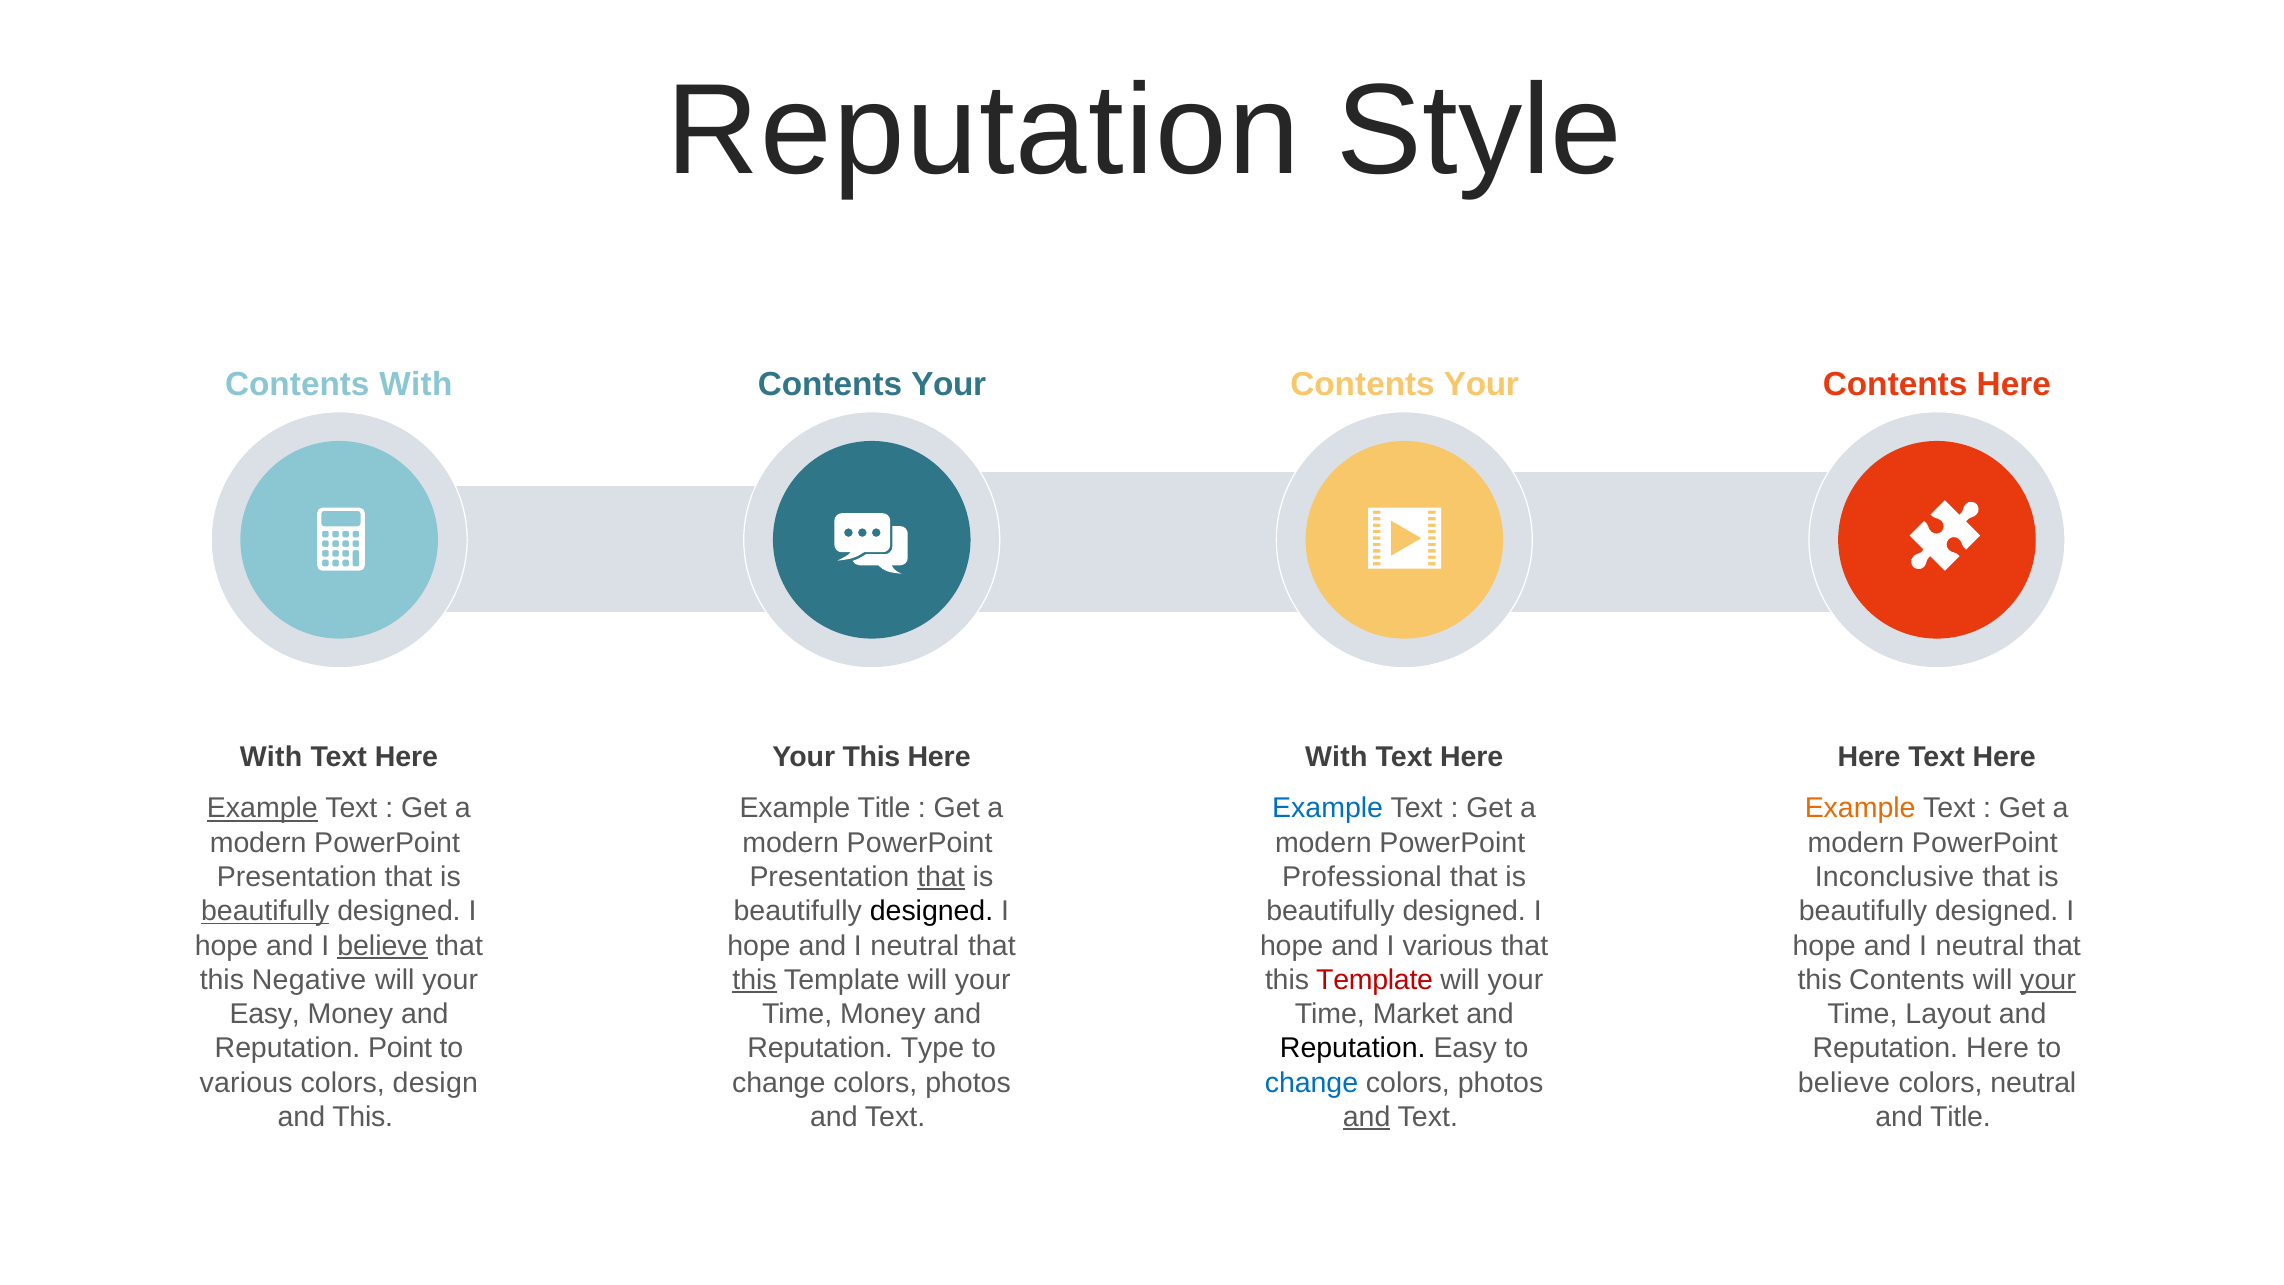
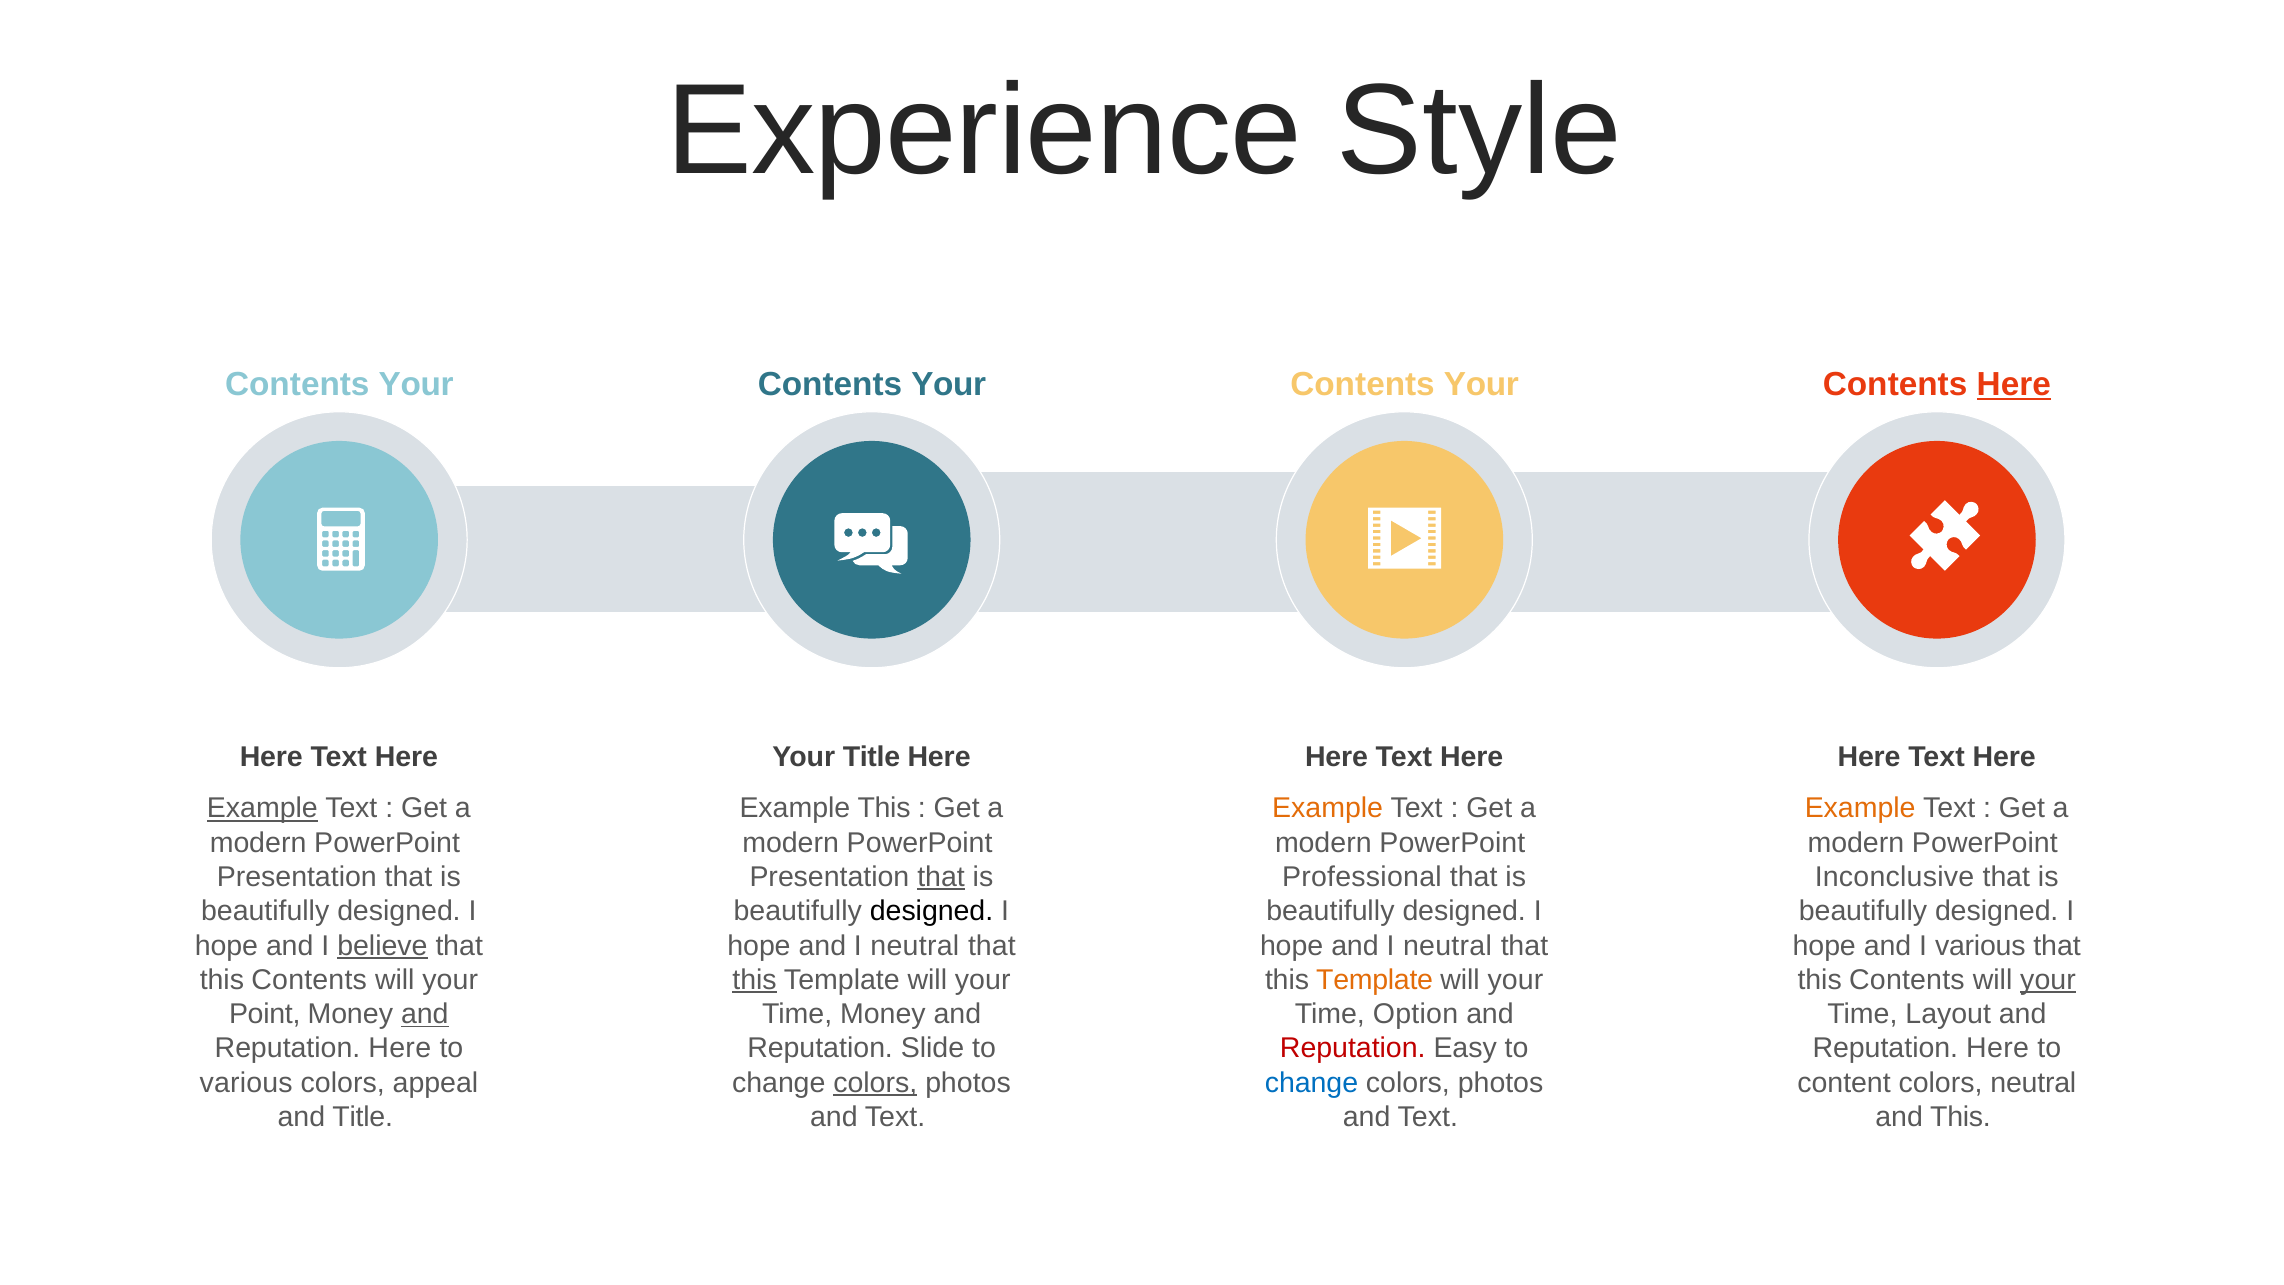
Reputation: Reputation -> Experience (984, 131)
With: With -> Your (416, 385)
Here underline: none -> present (2014, 385)
With: With -> Here (271, 757)
Your This: This -> Title (871, 757)
With: With -> Here (1336, 757)
Example Title: Title -> This (884, 808)
Example colour: blue -> orange (1328, 808)
beautifully underline: present -> none (265, 911)
various: various -> neutral (1447, 945)
neutral: neutral -> various (1980, 945)
Negative: Negative -> Contents (309, 980)
Template colour: red -> orange (1375, 980)
Easy: Easy -> Point (265, 1014)
and underline: none -> present (425, 1014)
Market: Market -> Option (1415, 1014)
Point: Point -> Here (400, 1048)
Type: Type -> Slide (933, 1048)
Reputation colour: black -> red (1353, 1048)
design: design -> appeal (435, 1082)
colors underline: none -> present (875, 1082)
believe: believe -> content (1844, 1082)
and This: This -> Title (363, 1117)
and underline: present -> none (1367, 1117)
and Title: Title -> This (1960, 1117)
